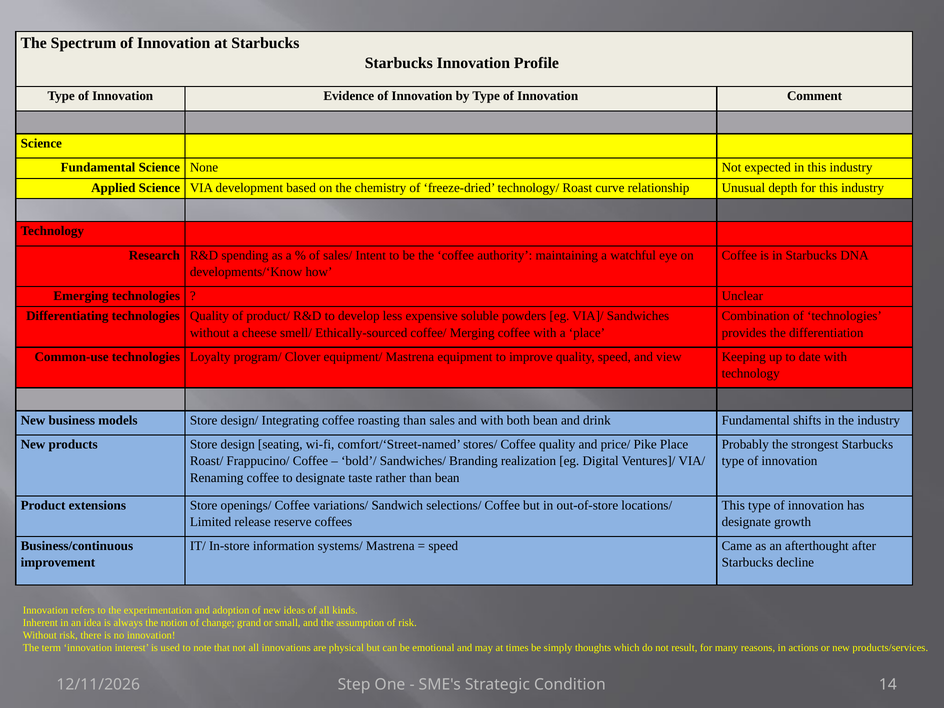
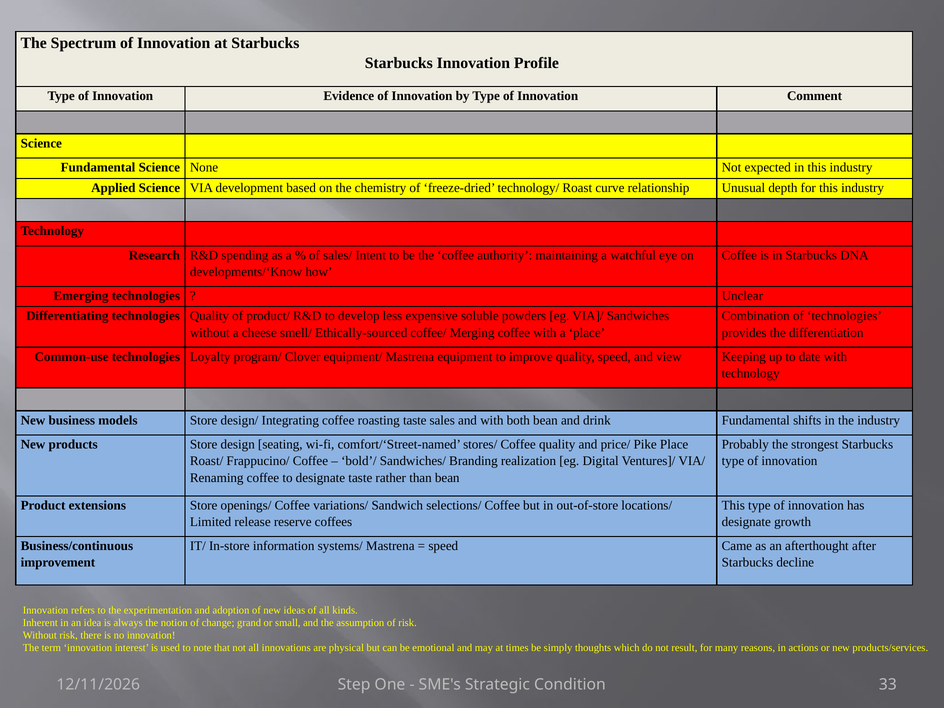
roasting than: than -> taste (415, 420)
14: 14 -> 33 (888, 685)
